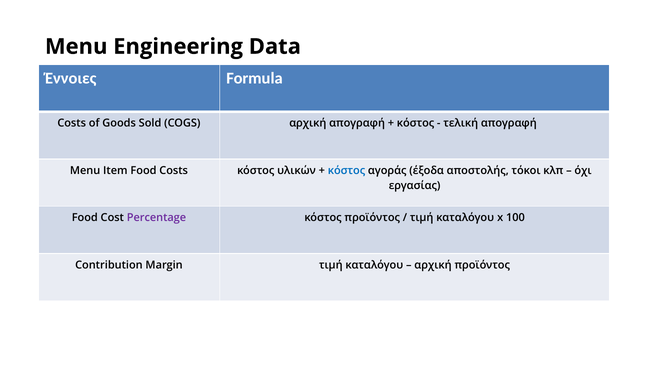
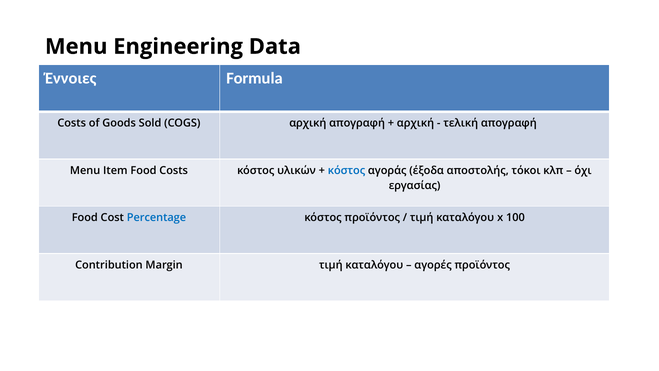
κόστος: κόστος -> αρχική (415, 123)
Percentage colour: purple -> blue (156, 218)
αρχική: αρχική -> αγορές (433, 265)
